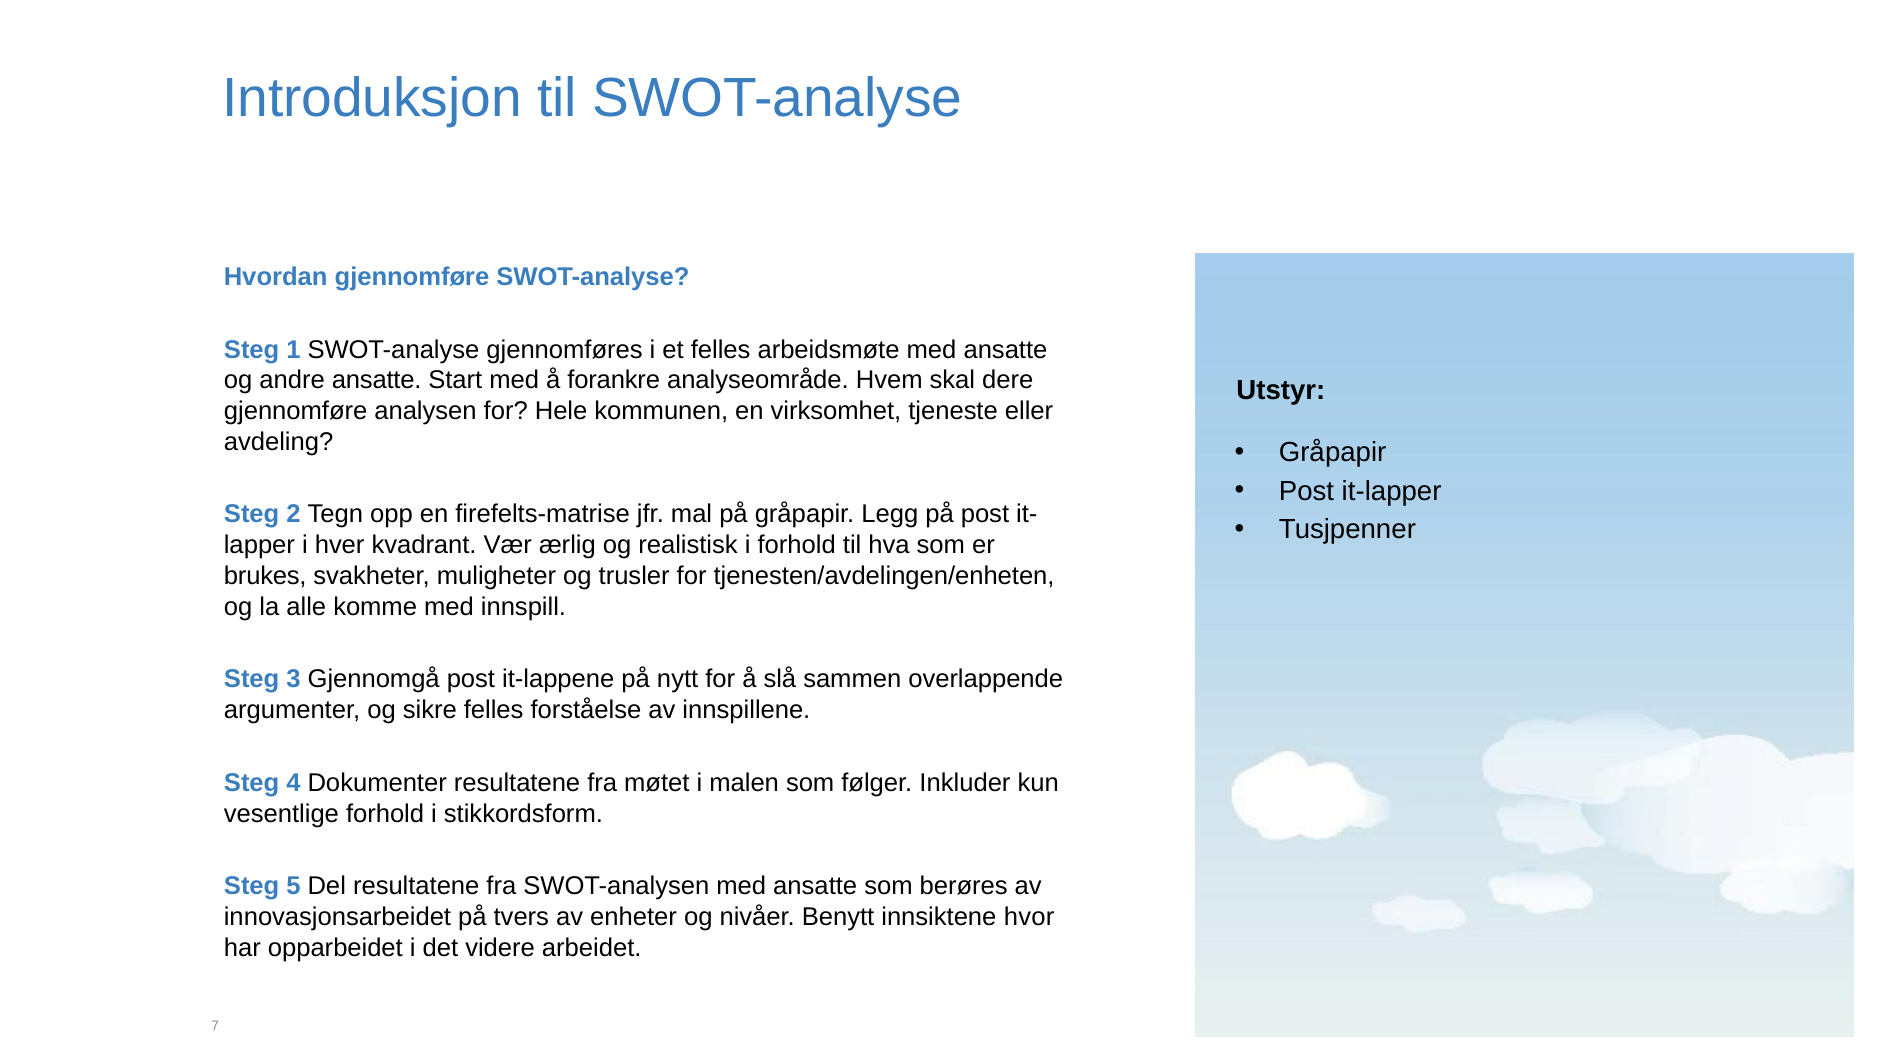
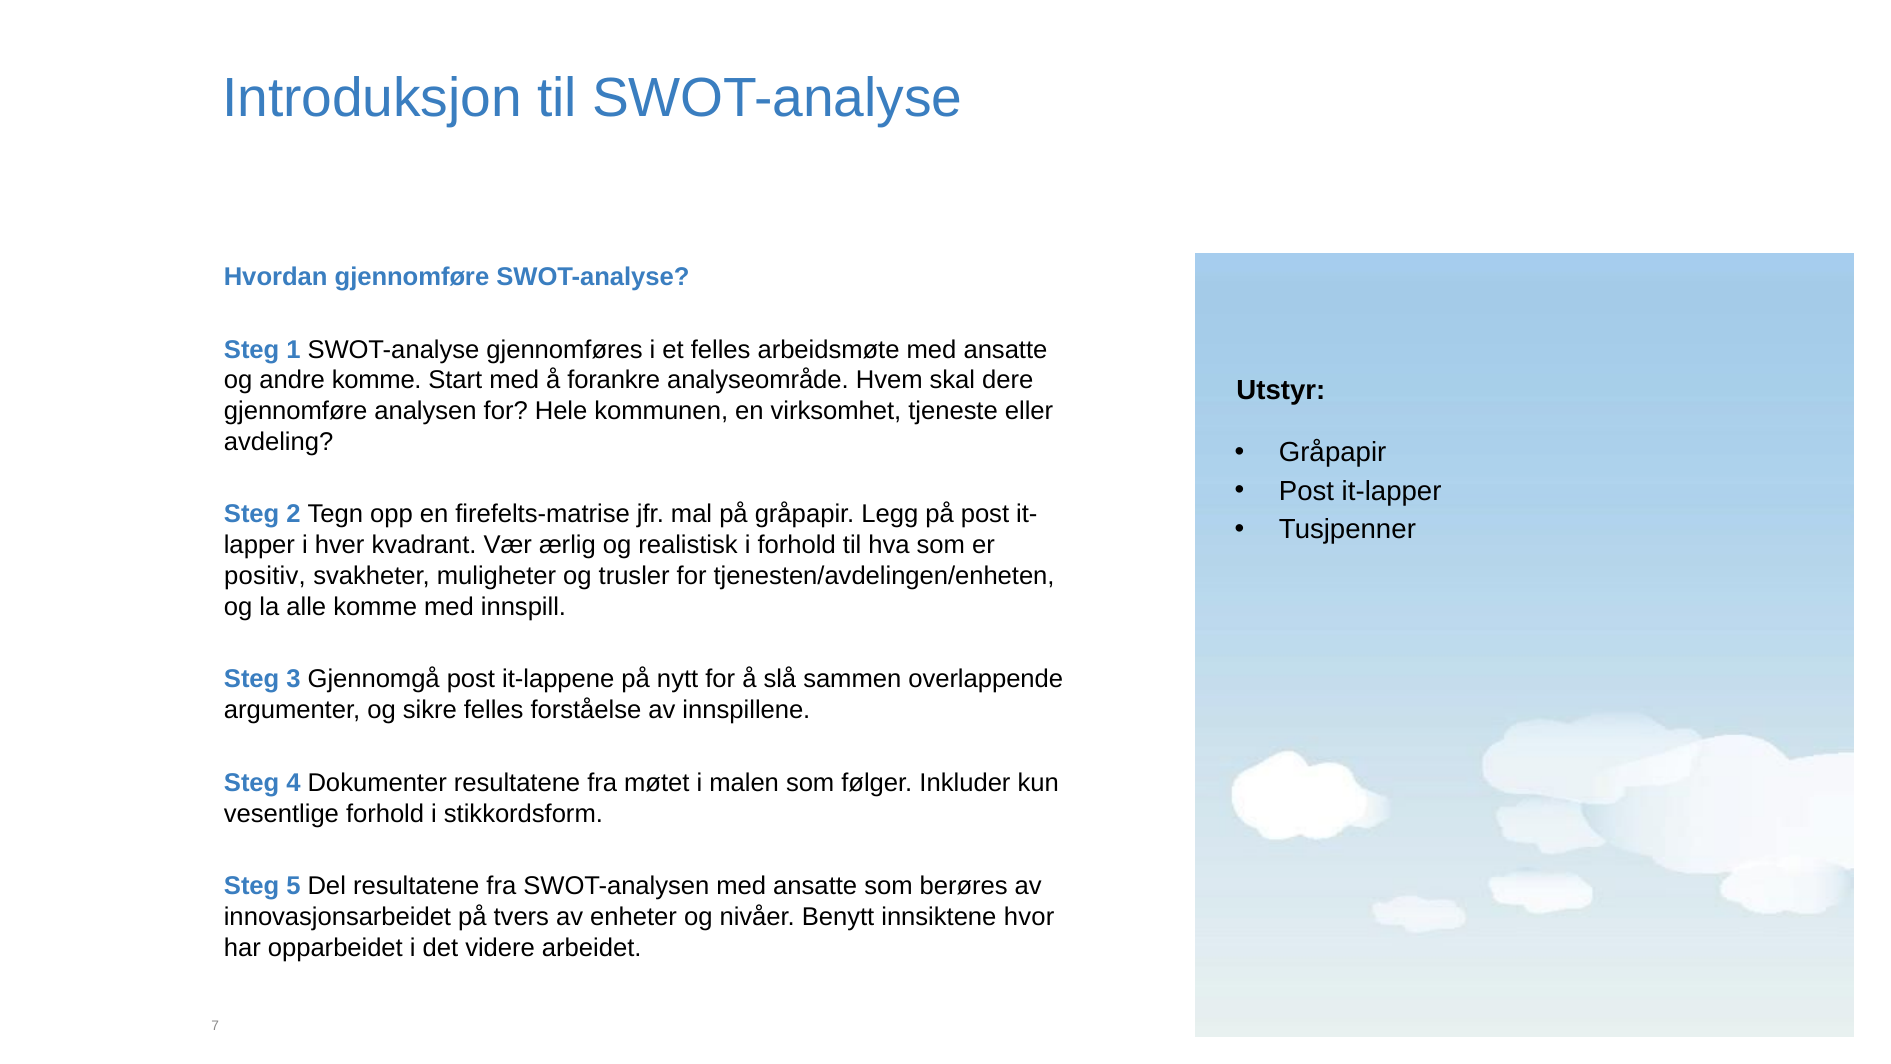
andre ansatte: ansatte -> komme (377, 380)
brukes: brukes -> positiv (265, 576)
